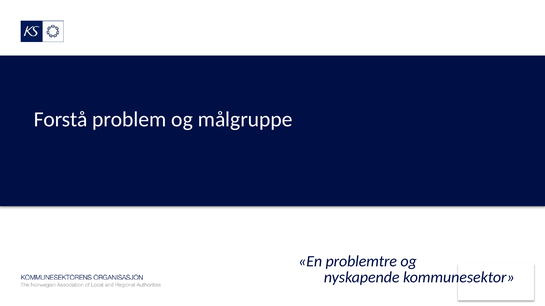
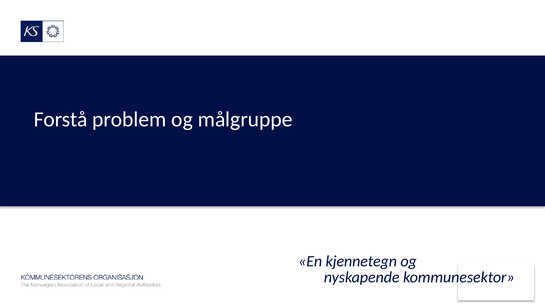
problemtre: problemtre -> kjennetegn (361, 262)
